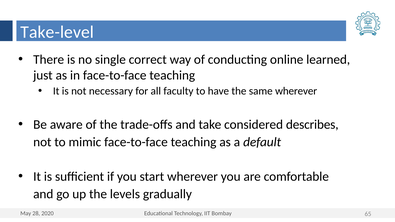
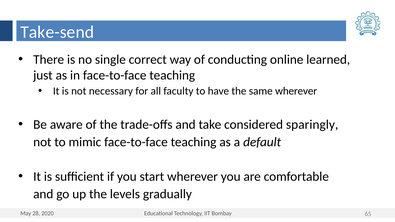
Take-level: Take-level -> Take-send (57, 32)
describes: describes -> sparingly (312, 125)
